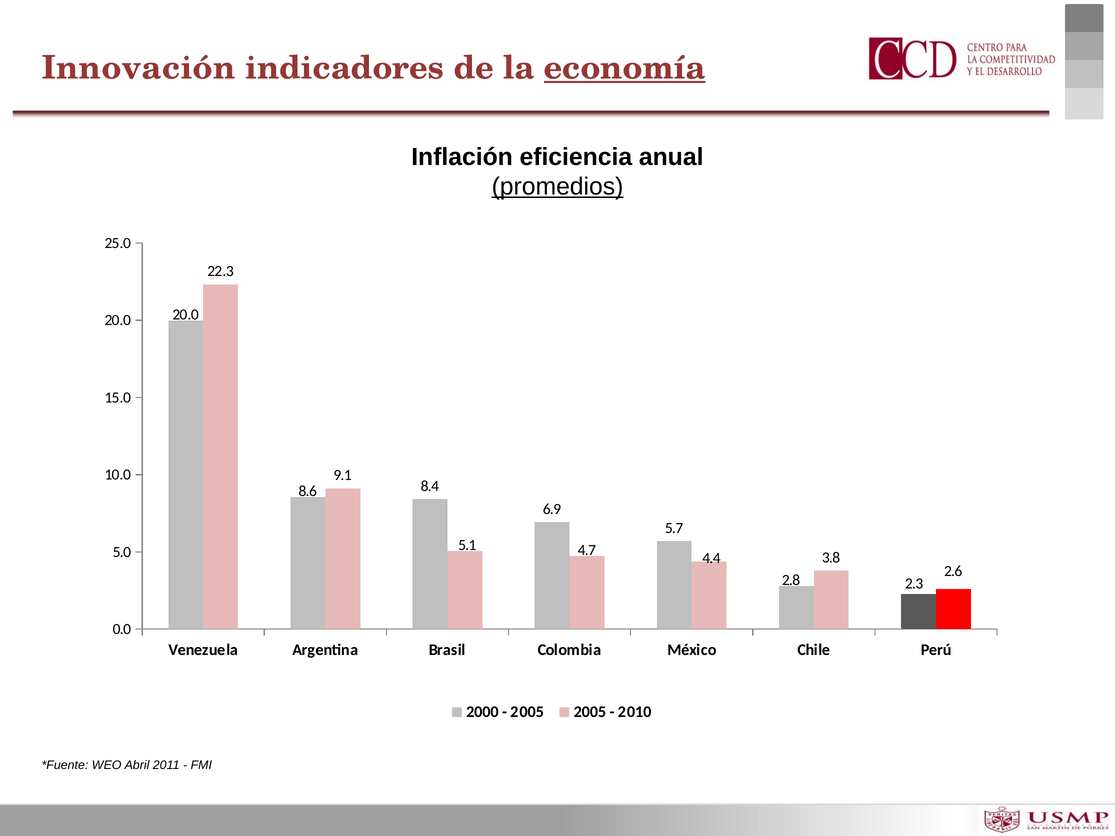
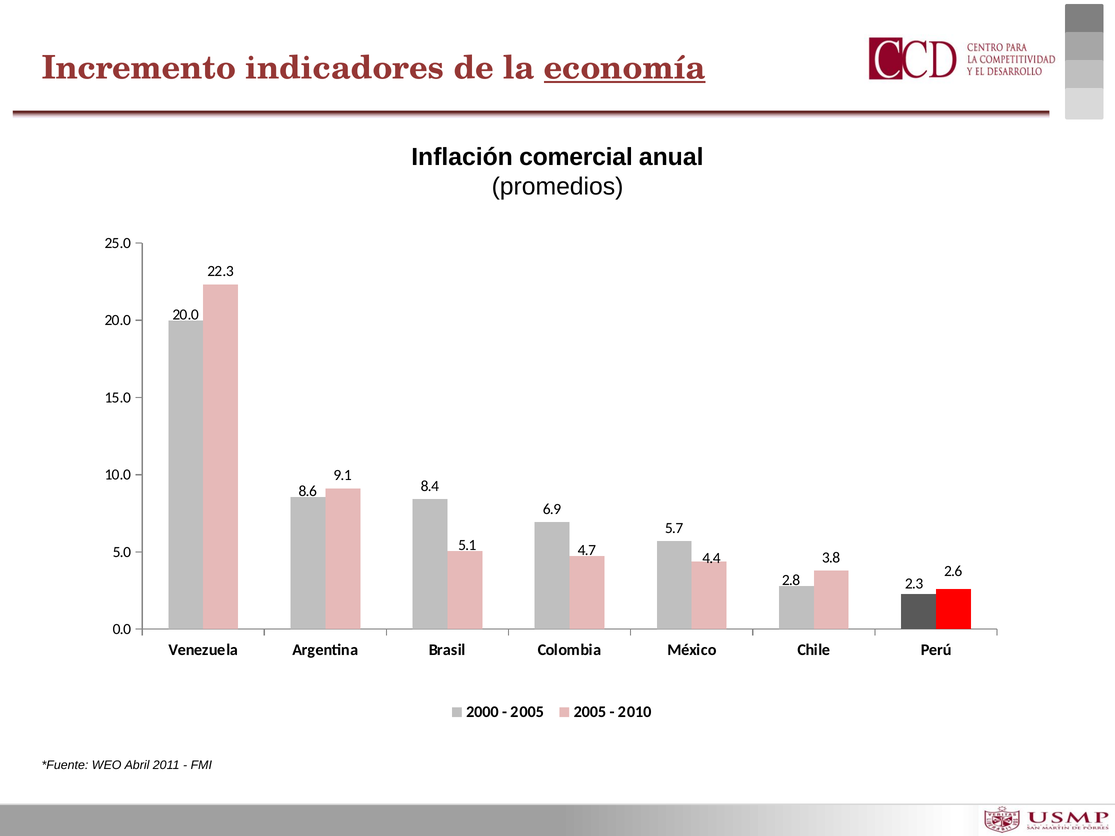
Innovación: Innovación -> Incremento (139, 68)
eficiencia: eficiencia -> comercial (576, 157)
promedios underline: present -> none (558, 187)
